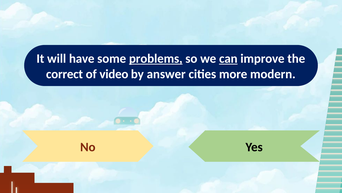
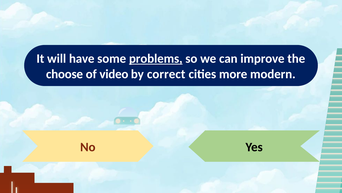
can underline: present -> none (228, 58)
correct: correct -> choose (65, 74)
answer: answer -> correct (166, 74)
